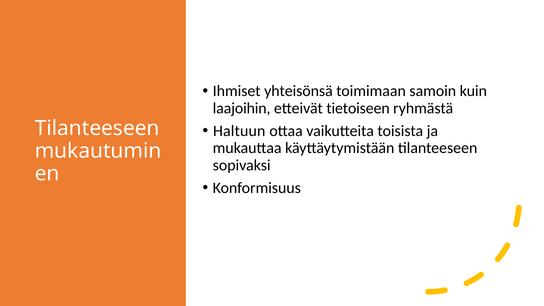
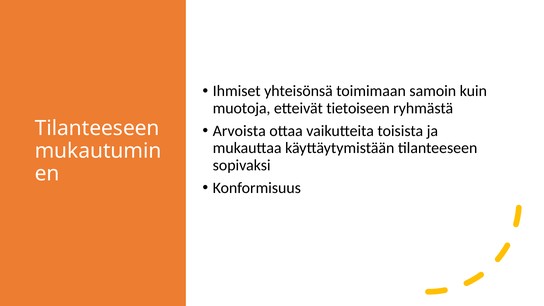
laajoihin: laajoihin -> muotoja (242, 108)
Haltuun: Haltuun -> Arvoista (239, 131)
